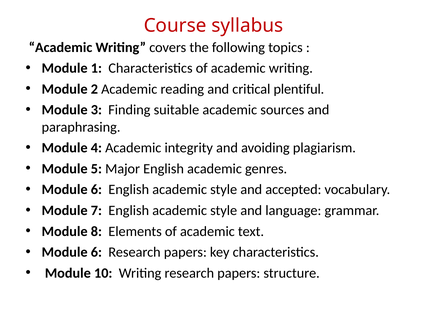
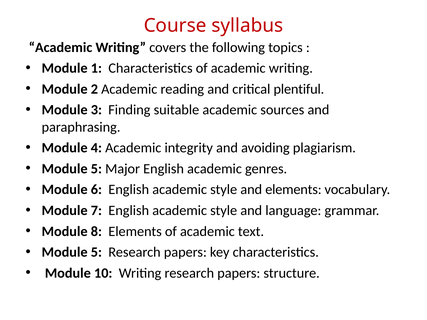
and accepted: accepted -> elements (293, 190)
6: 6 -> 5 (96, 252)
